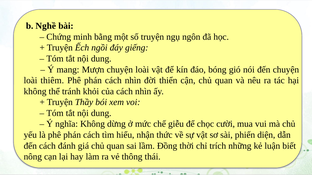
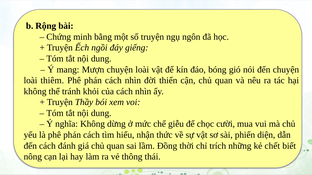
Nghề: Nghề -> Rộng (46, 26)
luận: luận -> chết (272, 146)
